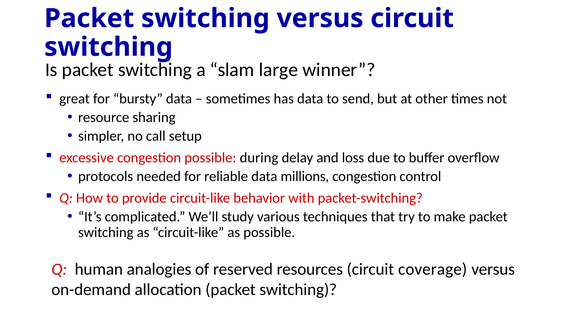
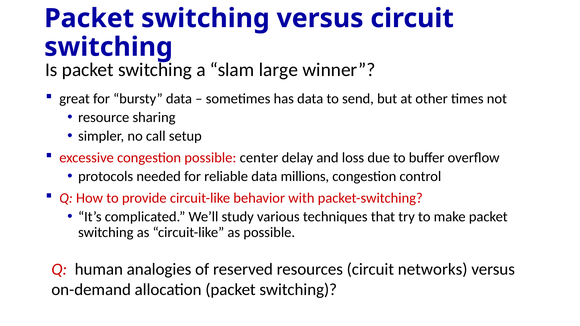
during: during -> center (259, 158)
coverage: coverage -> networks (433, 269)
